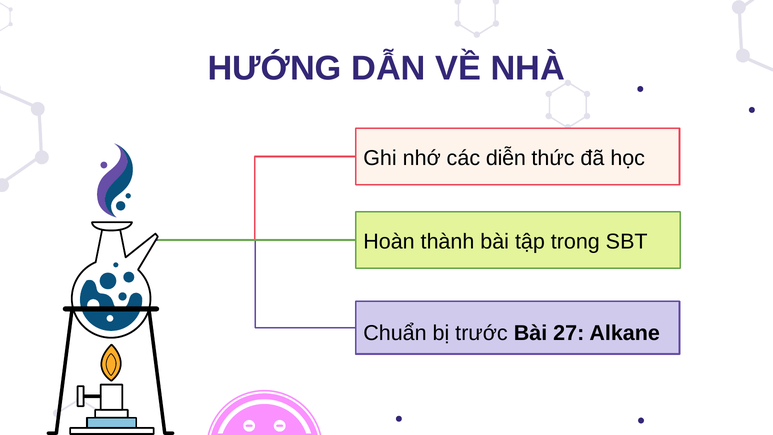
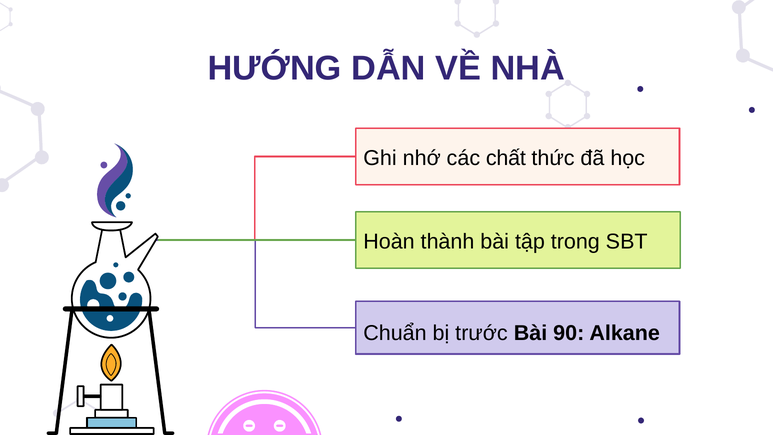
diễn: diễn -> chất (506, 158)
27: 27 -> 90 (569, 333)
